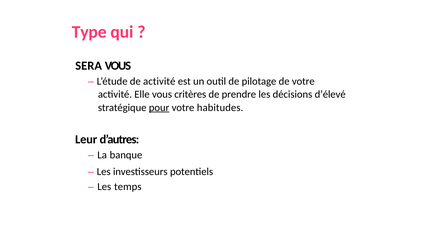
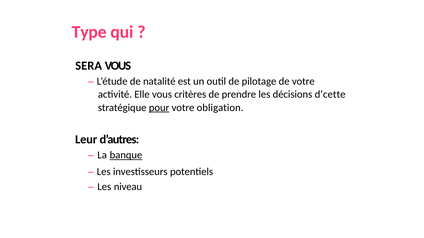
de activité: activité -> natalité (159, 81)
d’élevé: d’élevé -> d’cette (330, 95)
habitudes: habitudes -> obligation (220, 108)
banque underline: none -> present (126, 155)
temps: temps -> niveau (128, 187)
